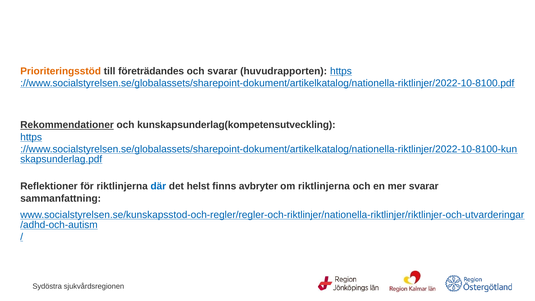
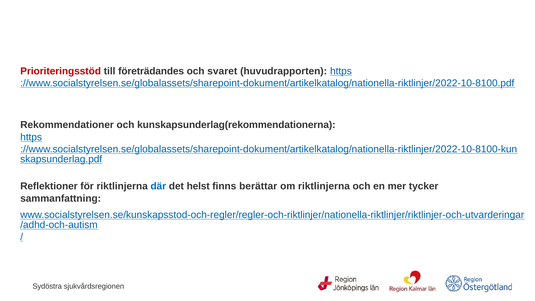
Prioriteringsstöd colour: orange -> red (61, 71)
och svarar: svarar -> svaret (222, 71)
Rekommendationer underline: present -> none (67, 125)
kunskapsunderlag(kompetensutveckling: kunskapsunderlag(kompetensutveckling -> kunskapsunderlag(rekommendationerna (236, 125)
avbryter: avbryter -> berättar (258, 186)
mer svarar: svarar -> tycker (424, 186)
